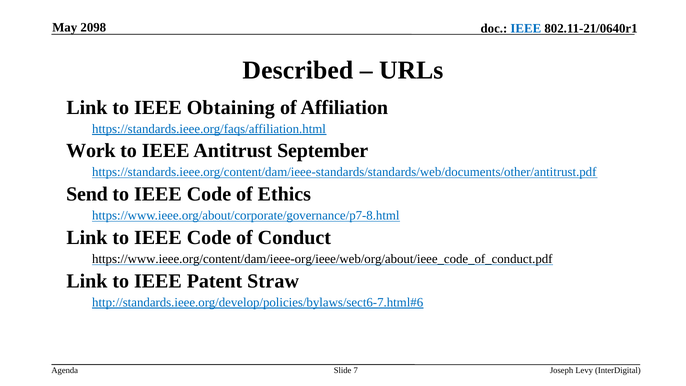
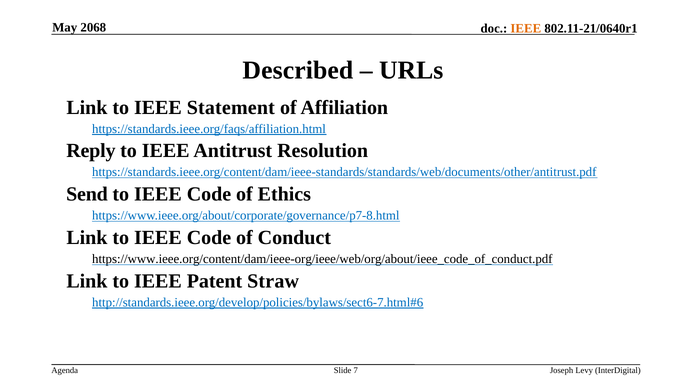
2098: 2098 -> 2068 (93, 27)
IEEE colour: blue -> orange (526, 29)
Obtaining: Obtaining -> Statement (231, 107)
Work: Work -> Reply (91, 151)
September: September -> Resolution (323, 151)
